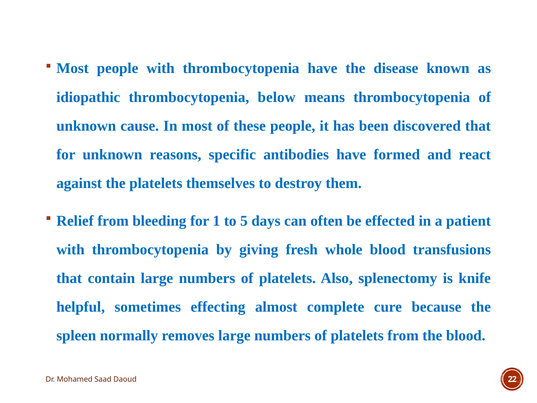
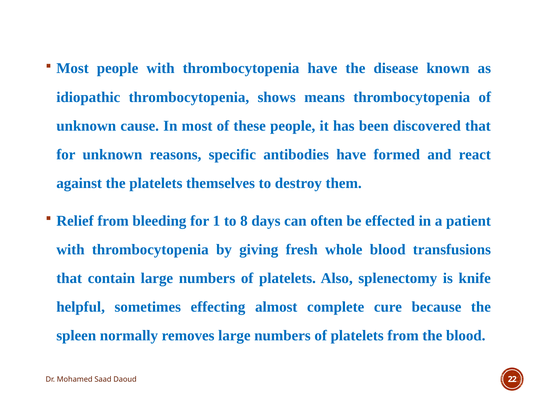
below: below -> shows (277, 97)
5: 5 -> 8 (244, 221)
